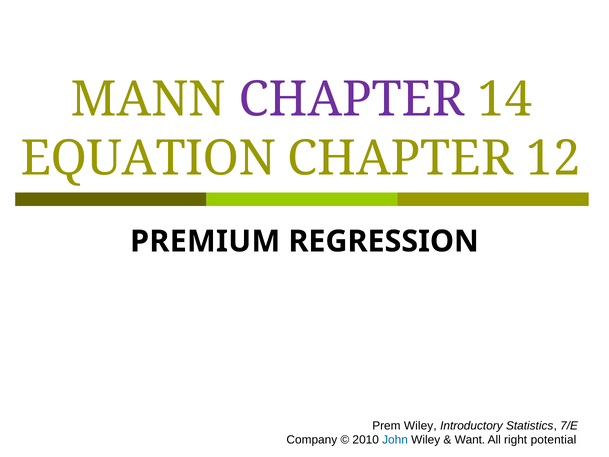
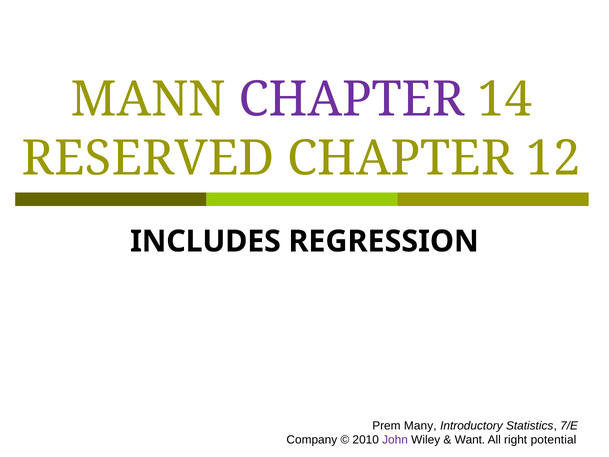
EQUATION: EQUATION -> RESERVED (148, 158)
PREMIUM: PREMIUM -> INCLUDES (205, 241)
Prem Wiley: Wiley -> Many (420, 425)
John colour: blue -> purple (395, 440)
